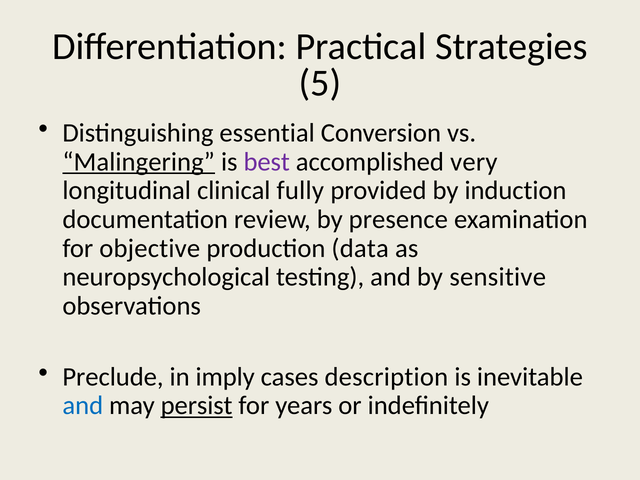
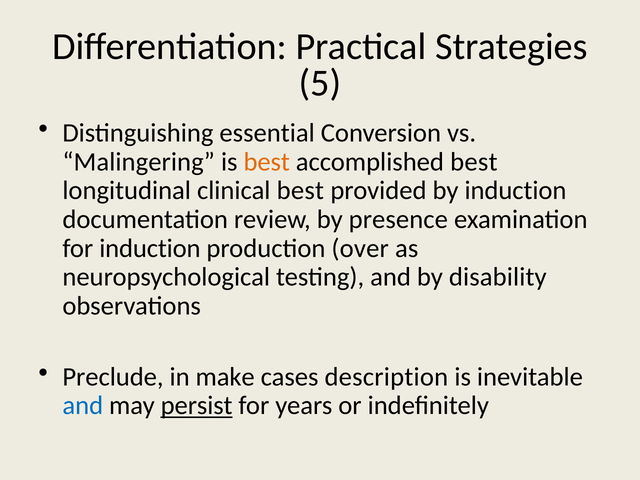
Malingering underline: present -> none (139, 162)
best colour: purple -> orange (267, 162)
accomplished very: very -> best (474, 162)
clinical fully: fully -> best (300, 191)
for objective: objective -> induction (150, 248)
data: data -> over (360, 248)
sensitive: sensitive -> disability (498, 277)
imply: imply -> make (225, 377)
